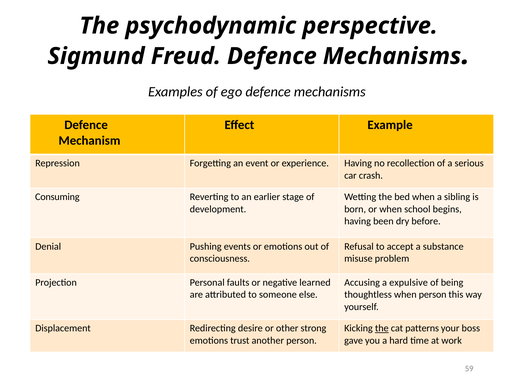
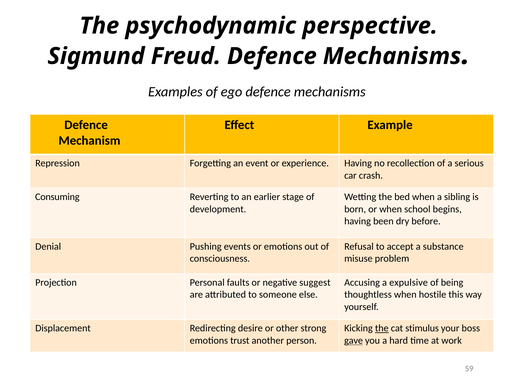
learned: learned -> suggest (315, 282)
when person: person -> hostile (433, 294)
patterns: patterns -> stimulus (422, 328)
gave underline: none -> present (354, 340)
